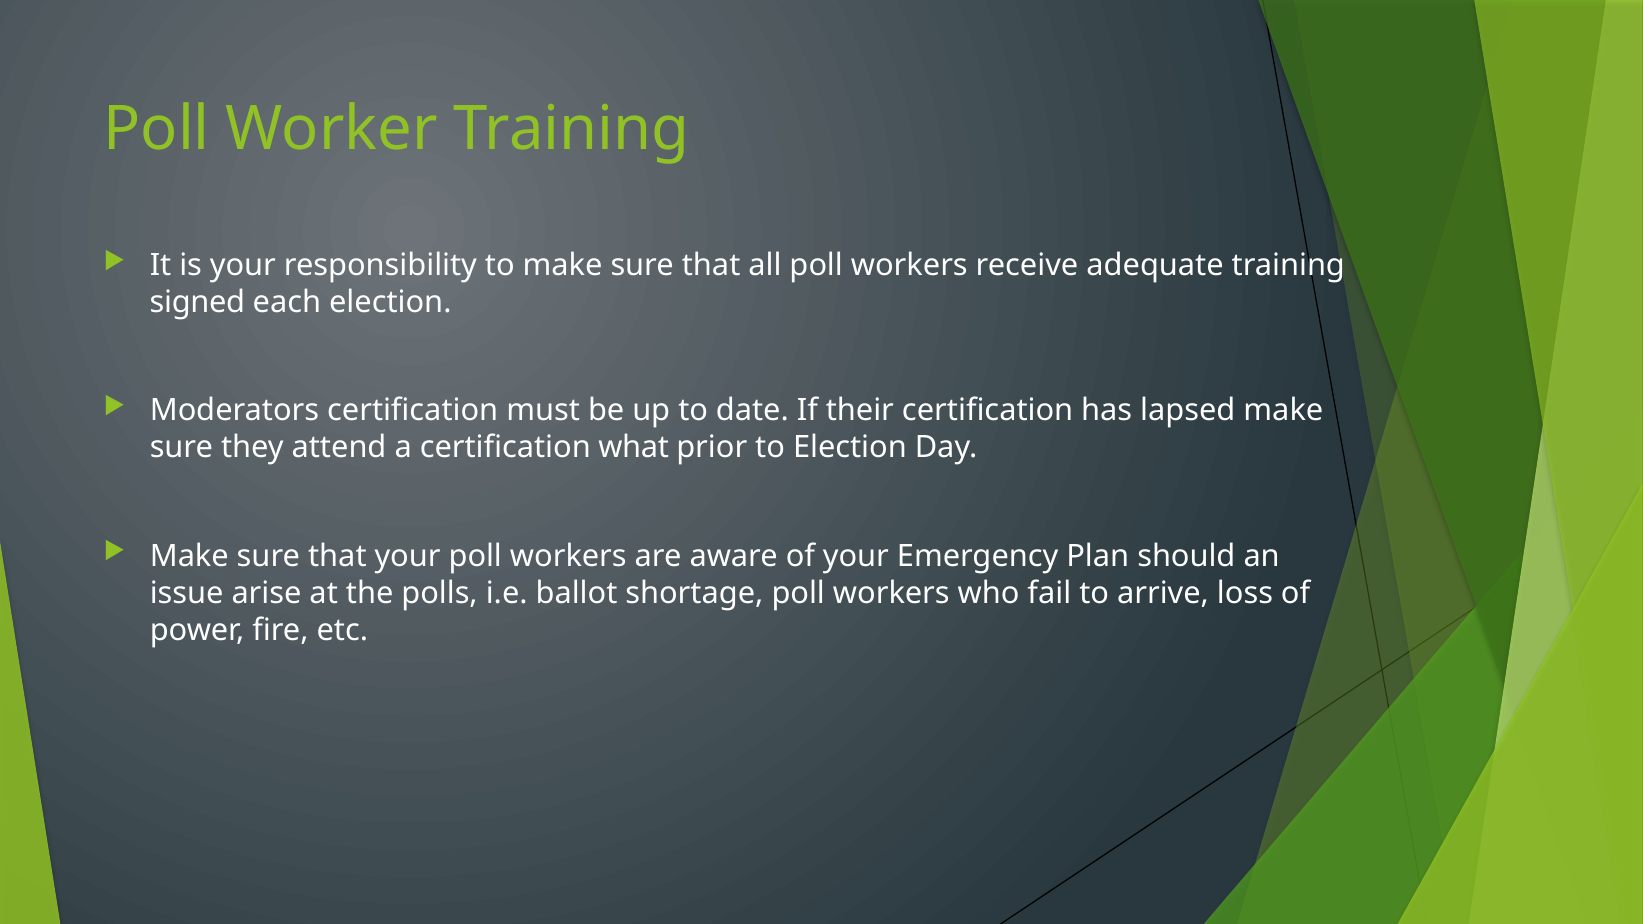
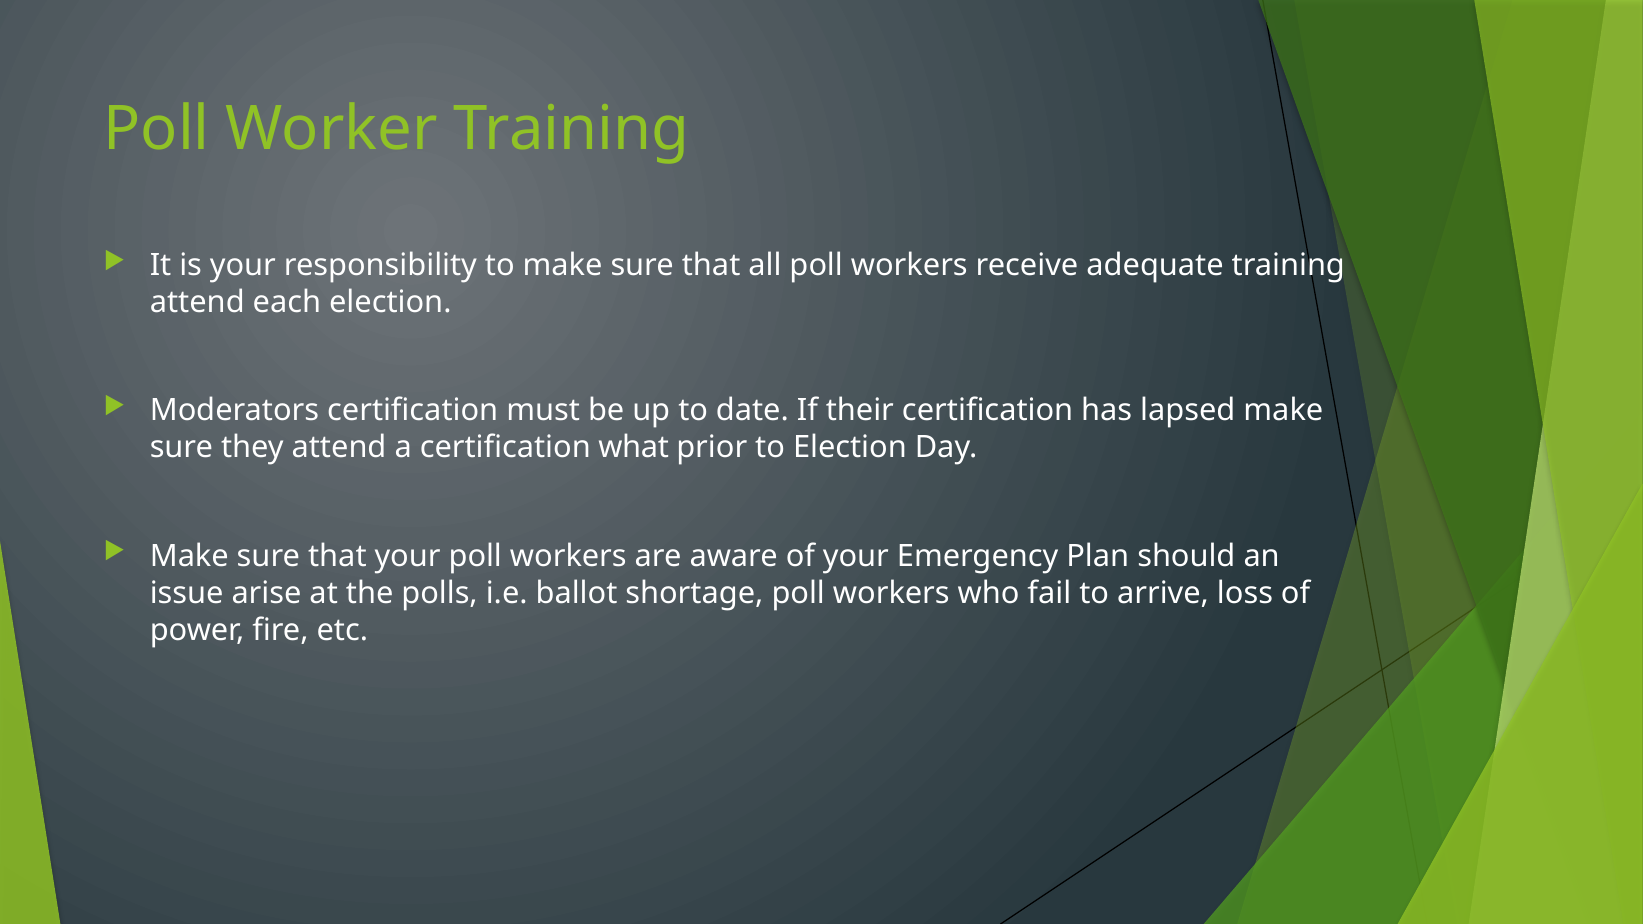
signed: signed -> attend (197, 303)
